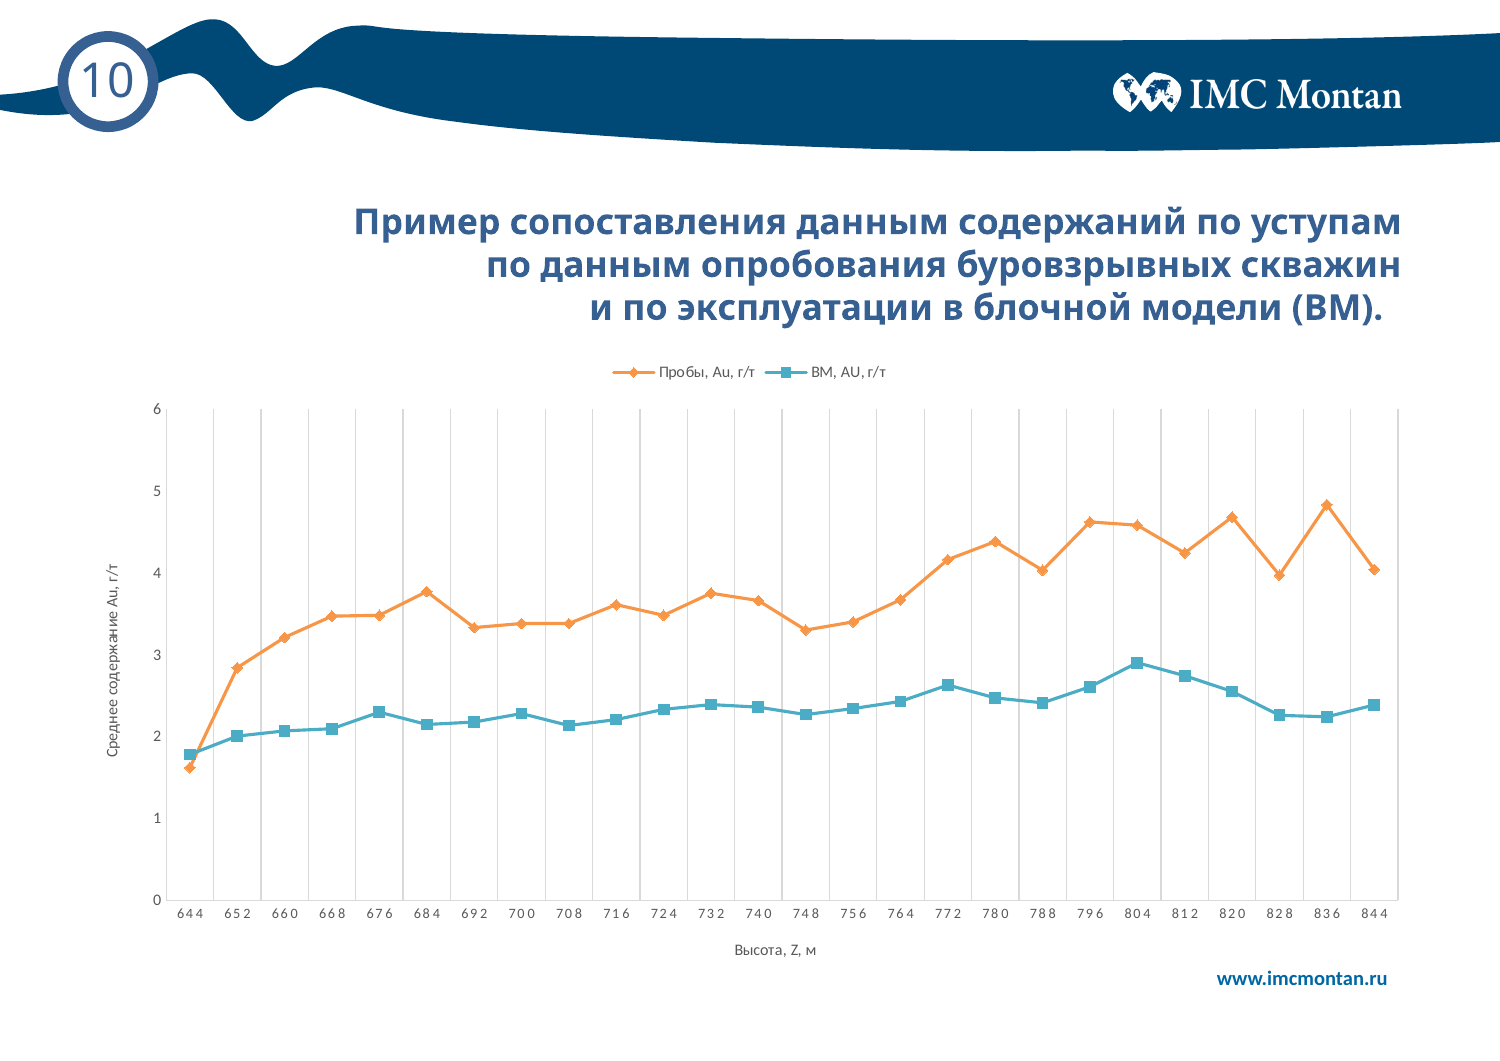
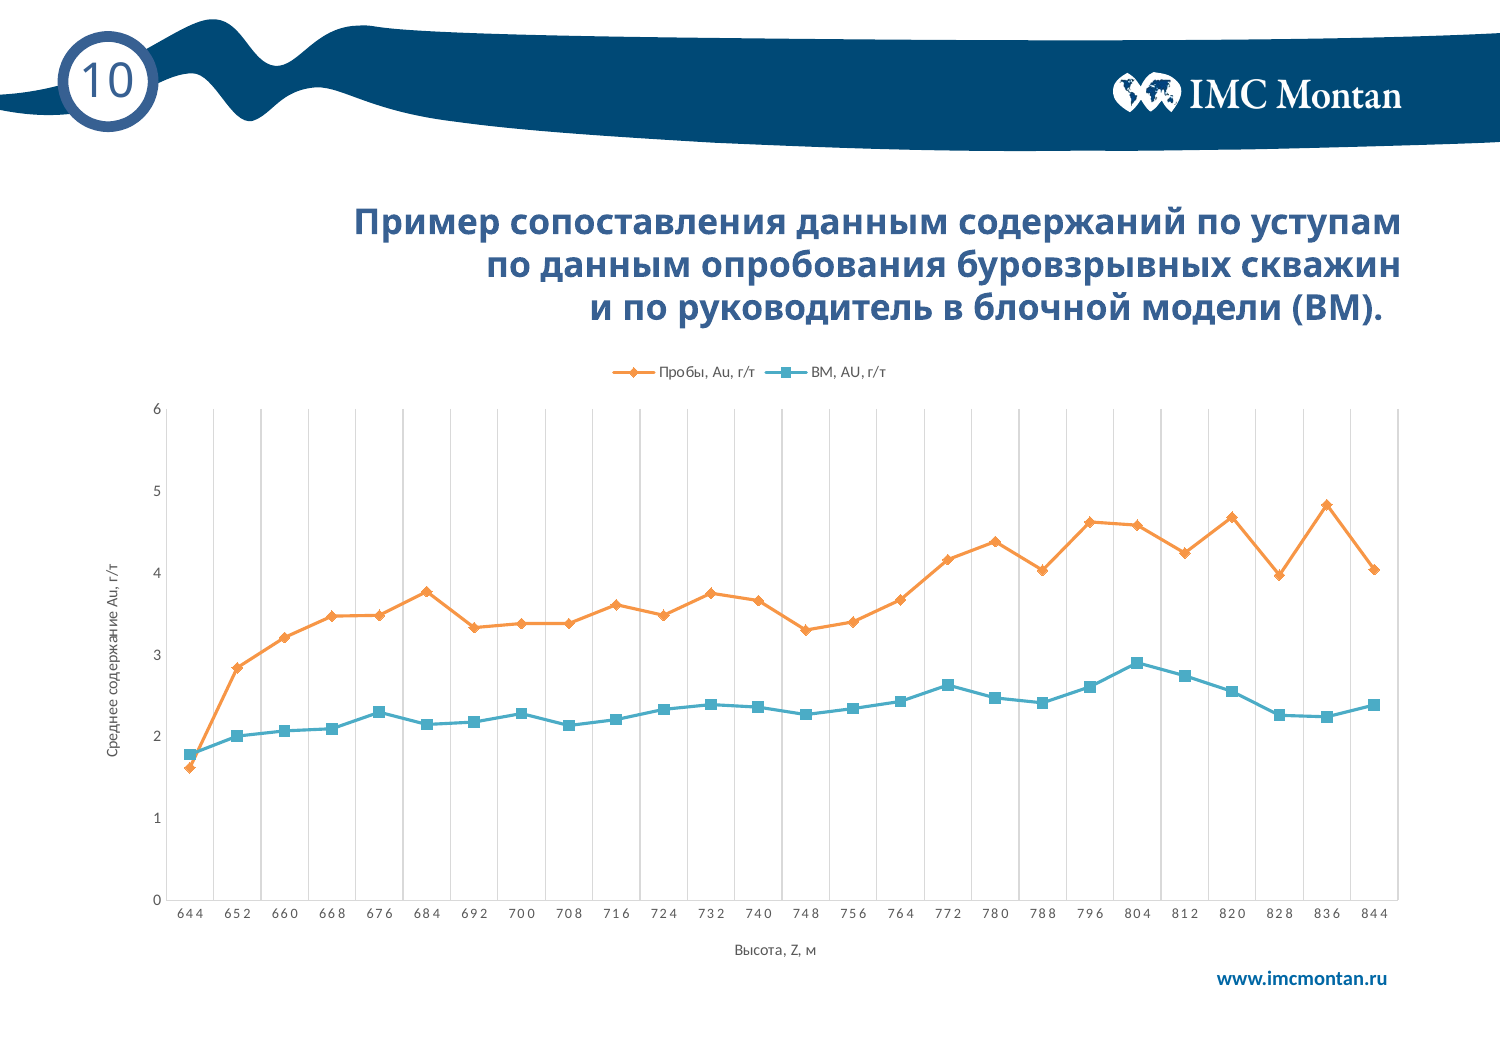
эксплуатации: эксплуатации -> руководитель (805, 308)
